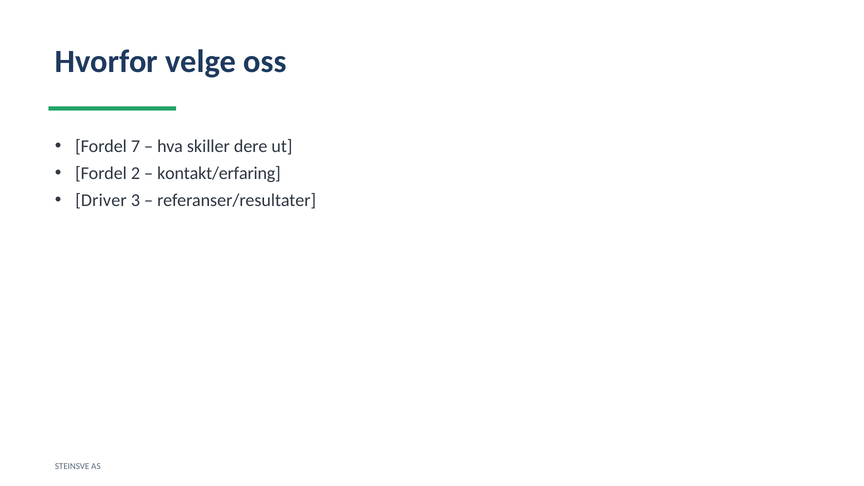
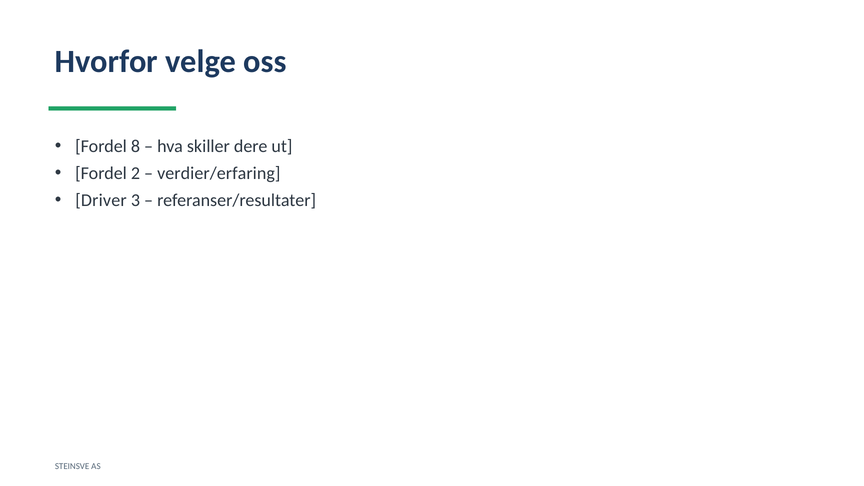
7: 7 -> 8 (135, 146)
kontakt/erfaring: kontakt/erfaring -> verdier/erfaring (219, 173)
